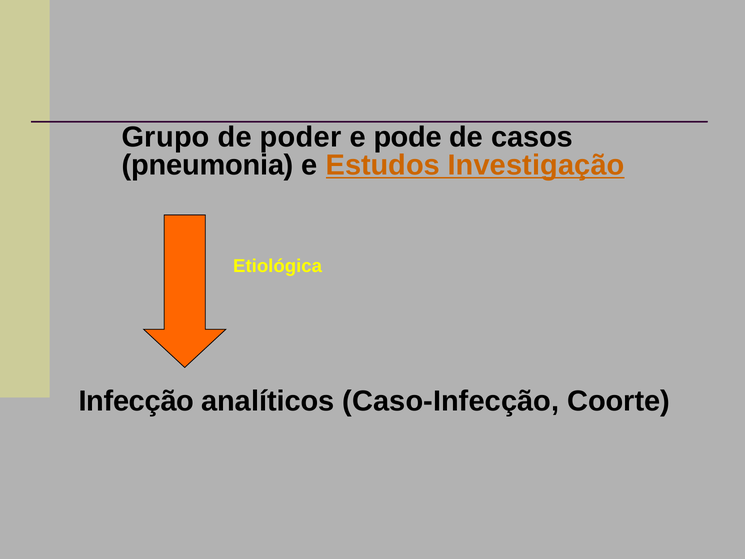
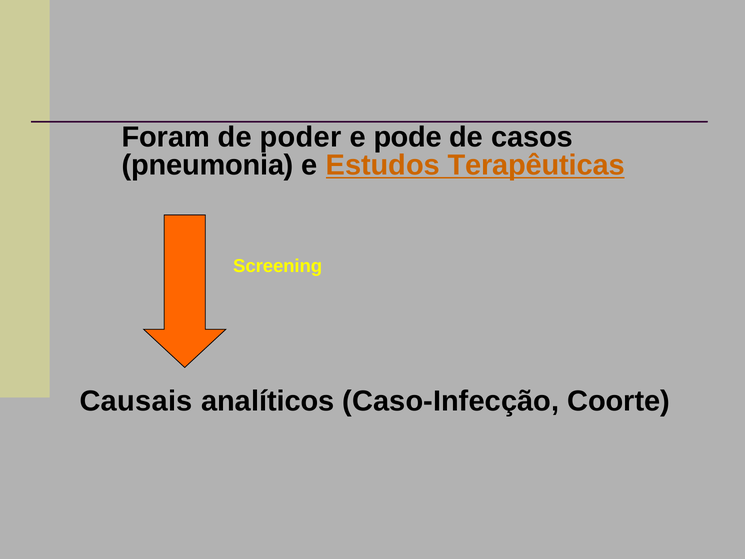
Grupo: Grupo -> Foram (166, 137)
Investigação: Investigação -> Terapêuticas (536, 165)
Etiológica: Etiológica -> Screening (278, 266)
Infecção: Infecção -> Causais (136, 401)
